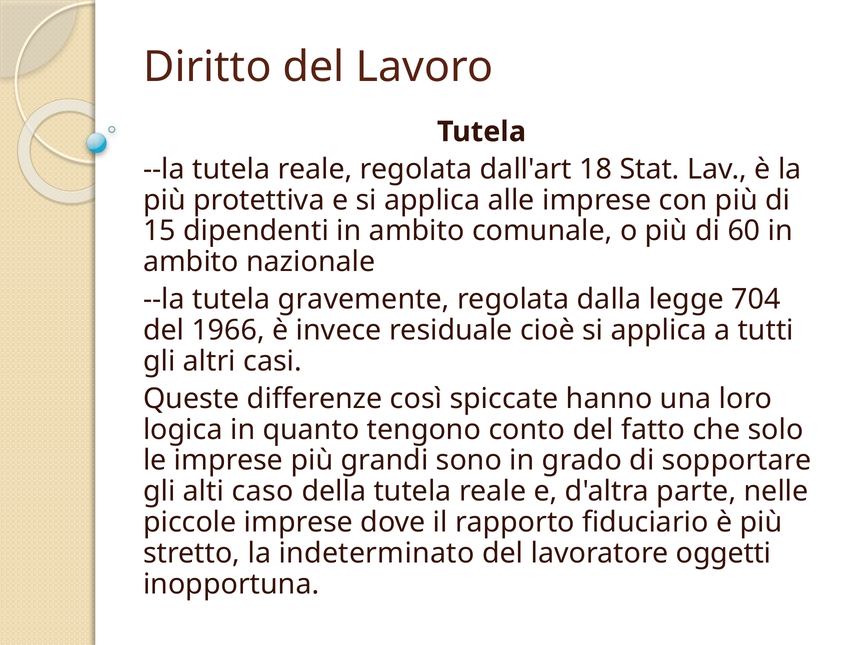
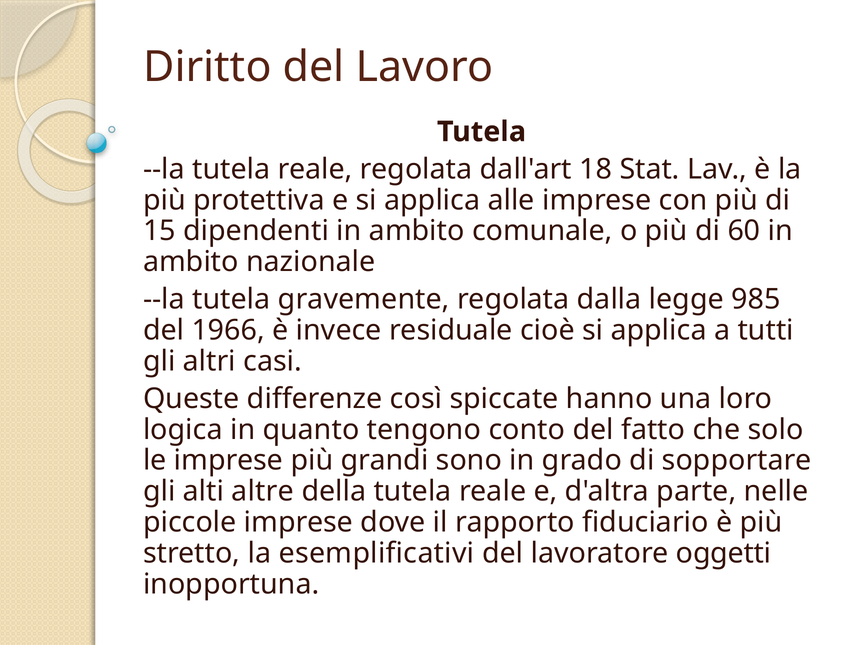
704: 704 -> 985 (756, 299)
caso: caso -> altre (263, 491)
indeterminato: indeterminato -> esemplificativi (376, 553)
